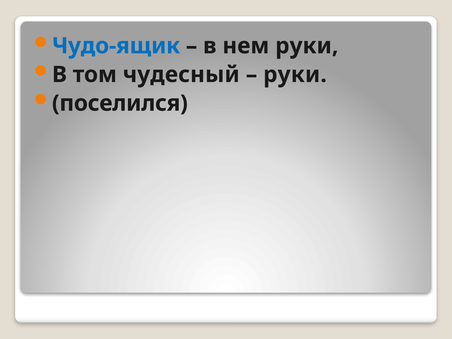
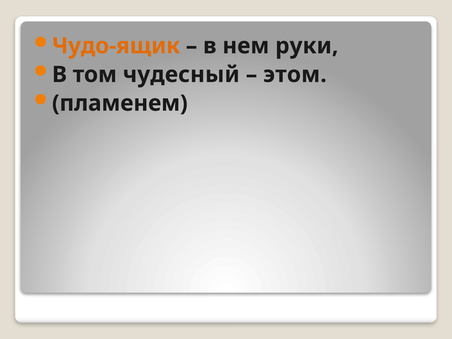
Чудо-ящик colour: blue -> orange (116, 46)
руки: руки -> этом (295, 75)
поселился: поселился -> пламенем (120, 103)
